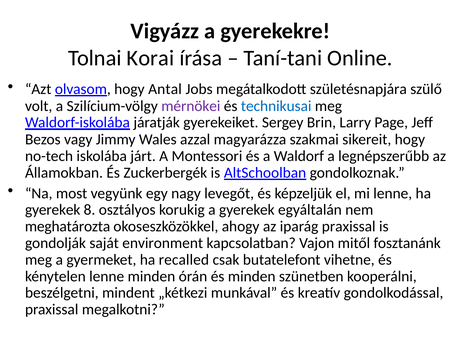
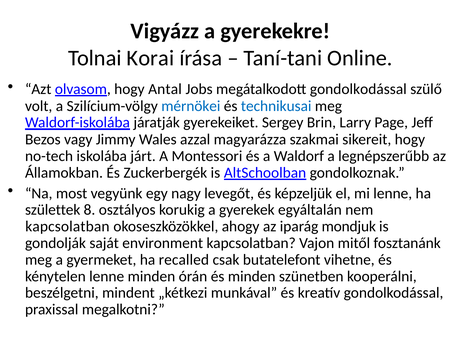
megátalkodott születésnapjára: születésnapjára -> gondolkodással (358, 89)
mérnökei colour: purple -> blue (191, 106)
gyerekek: gyerekek -> születtek (53, 210)
meghatározta: meghatározta -> kapcsolatban (67, 226)
iparág praxissal: praxissal -> mondjuk (349, 226)
